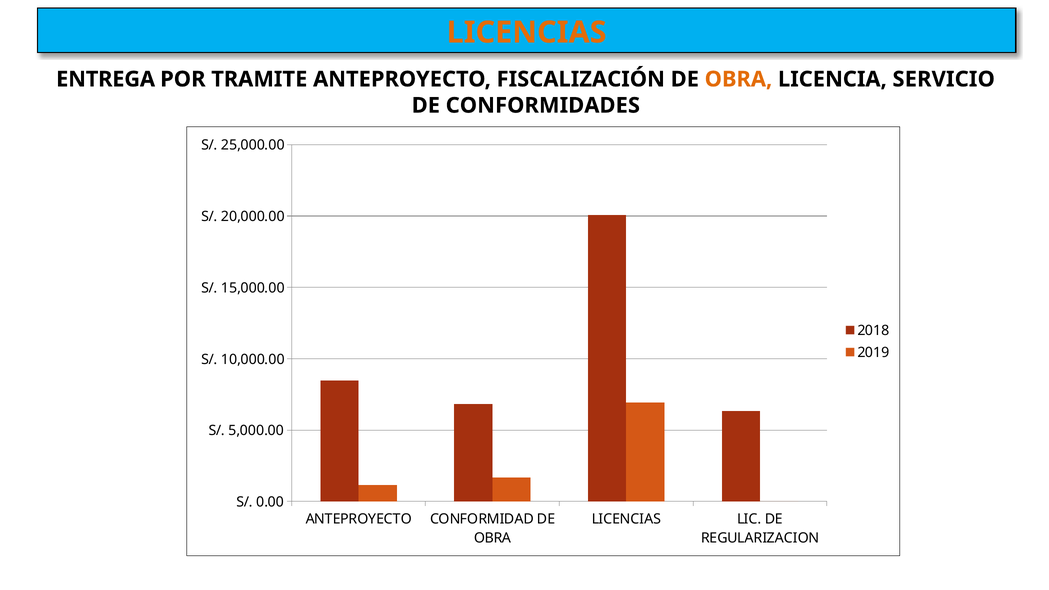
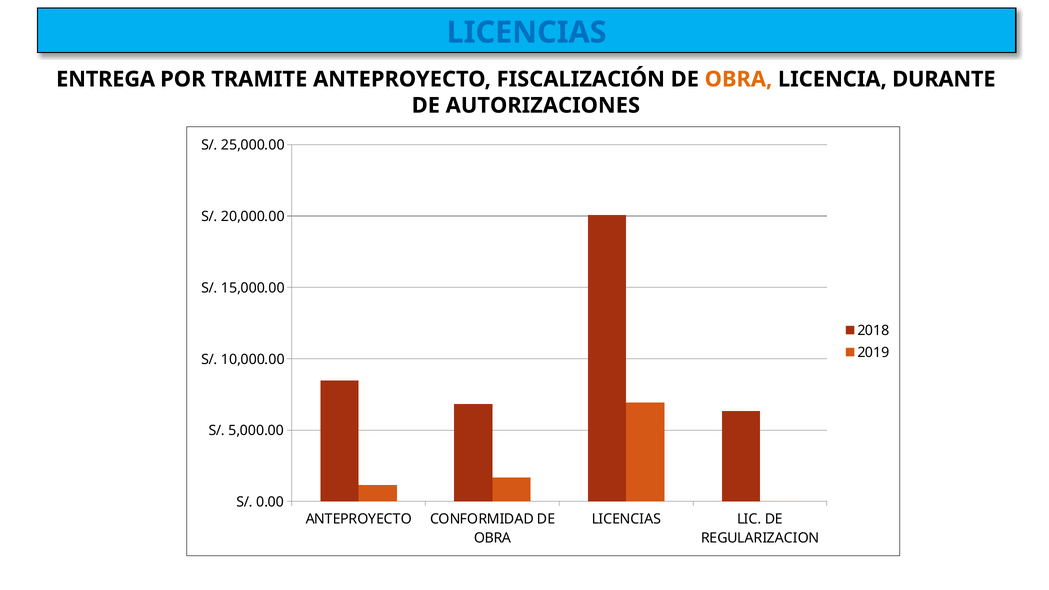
LICENCIAS colour: orange -> blue (527, 32)
SERVICIO: SERVICIO -> DURANTE (944, 79)
CONFORMIDADES: CONFORMIDADES -> AUTORIZACIONES (543, 105)
